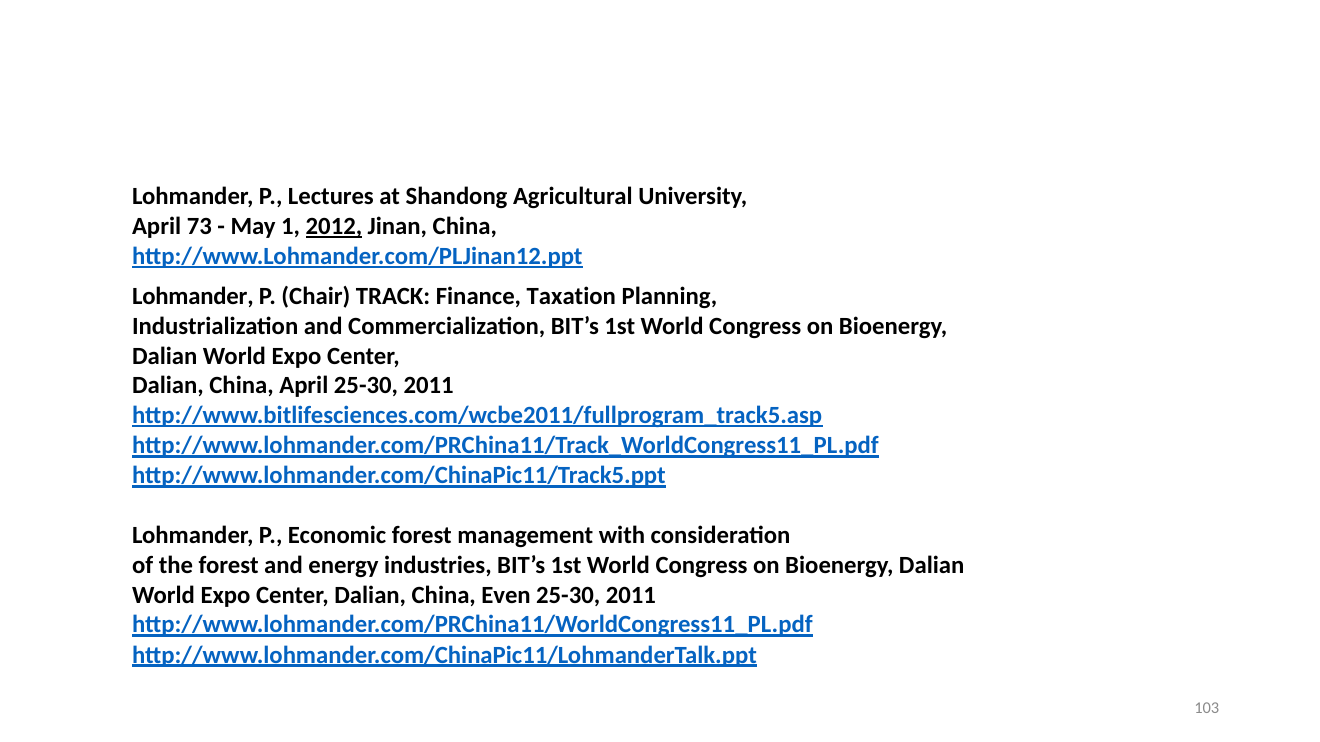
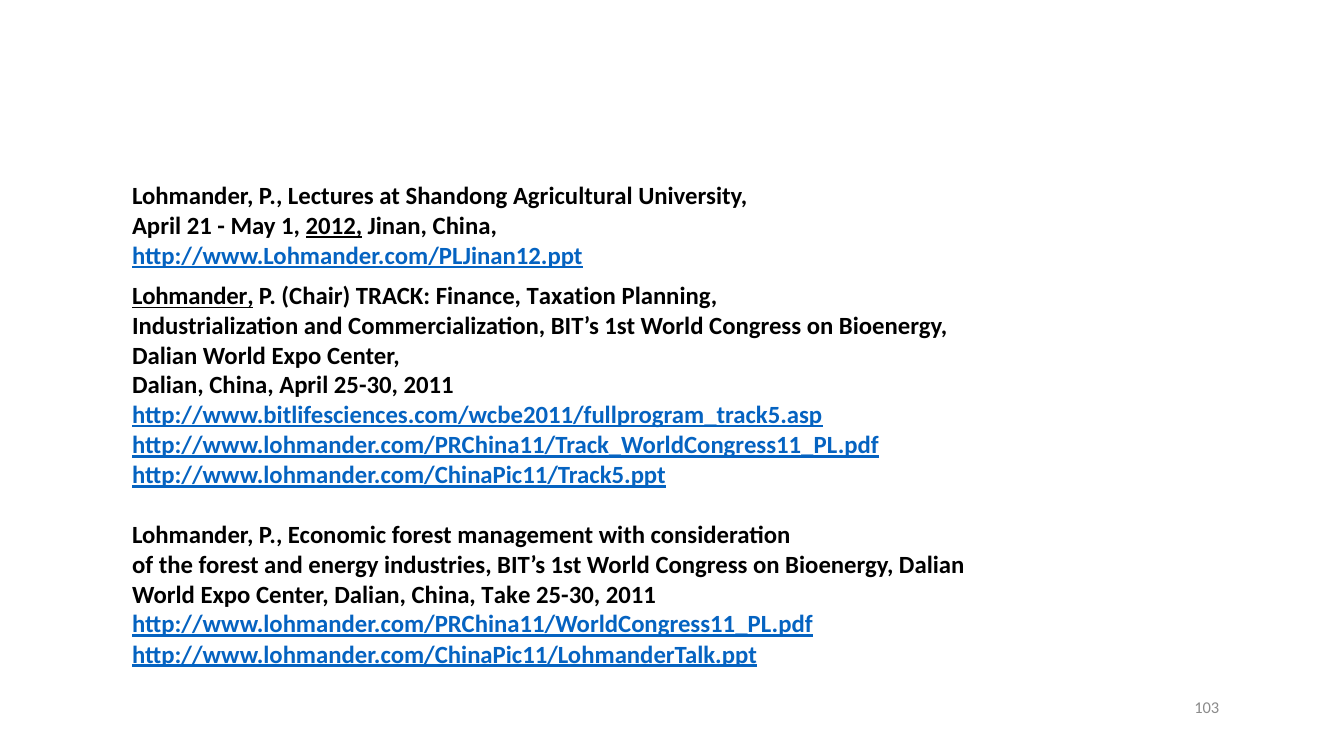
73: 73 -> 21 (199, 227)
Lohmander underline: none -> present (193, 297)
Even: Even -> Take (506, 595)
